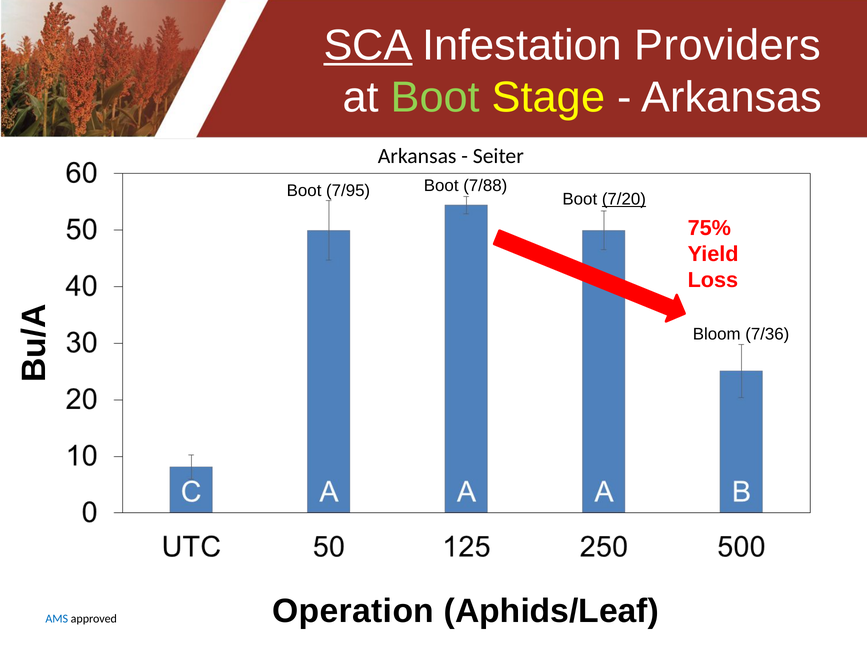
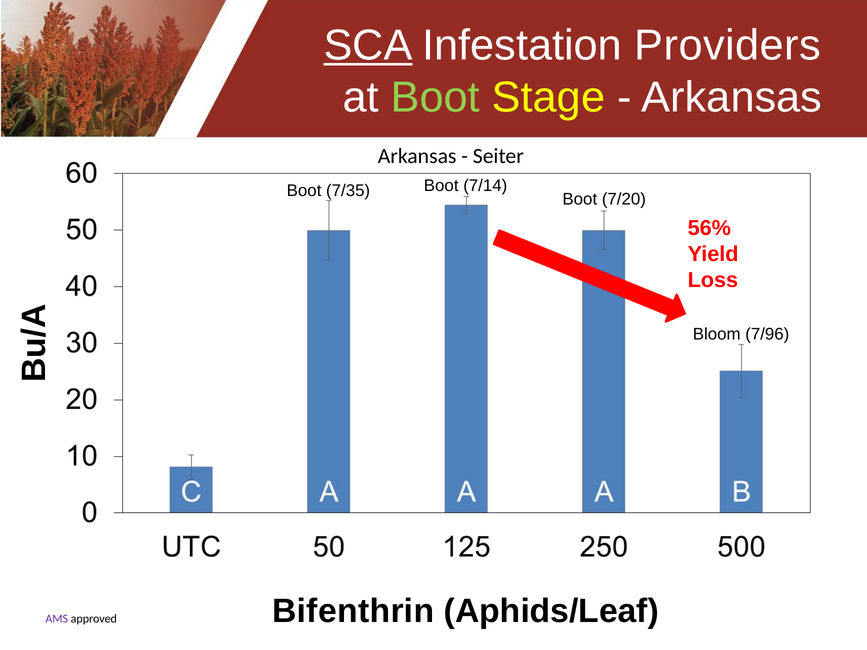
7/95: 7/95 -> 7/35 (348, 191)
7/88: 7/88 -> 7/14 (485, 186)
7/20 underline: present -> none (624, 200)
75%: 75% -> 56% (709, 228)
7/36: 7/36 -> 7/96 (767, 334)
Operation: Operation -> Bifenthrin (353, 611)
AMS colour: blue -> purple (57, 619)
